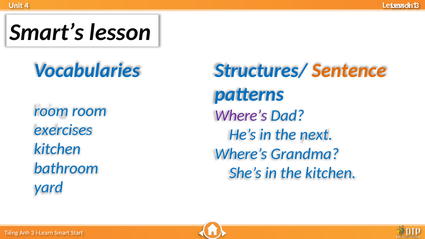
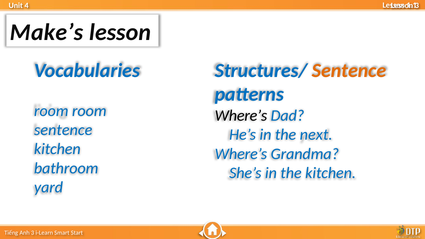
Smart’s: Smart’s -> Make’s (47, 32)
Where’s colour: purple -> black (241, 116)
exercises: exercises -> sentence (63, 130)
